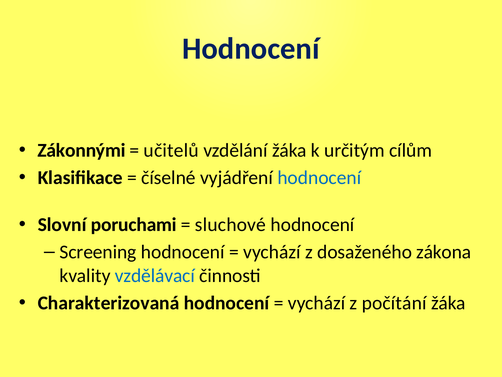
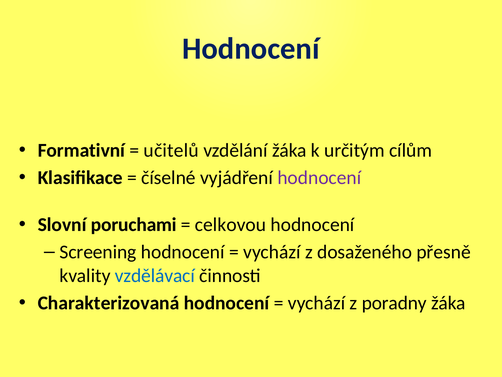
Zákonnými: Zákonnými -> Formativní (81, 150)
hodnocení colour: blue -> purple (319, 178)
sluchové: sluchové -> celkovou (231, 224)
zákona: zákona -> přesně (444, 252)
počítání: počítání -> poradny (394, 303)
